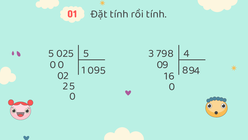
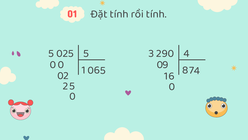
798: 798 -> 290 (165, 53)
9: 9 -> 7 (192, 70)
9: 9 -> 6 (97, 70)
